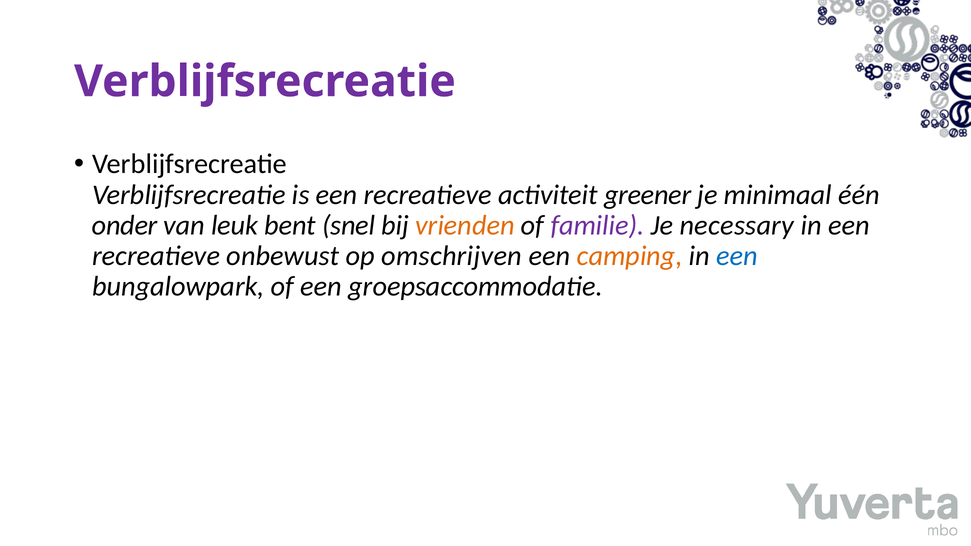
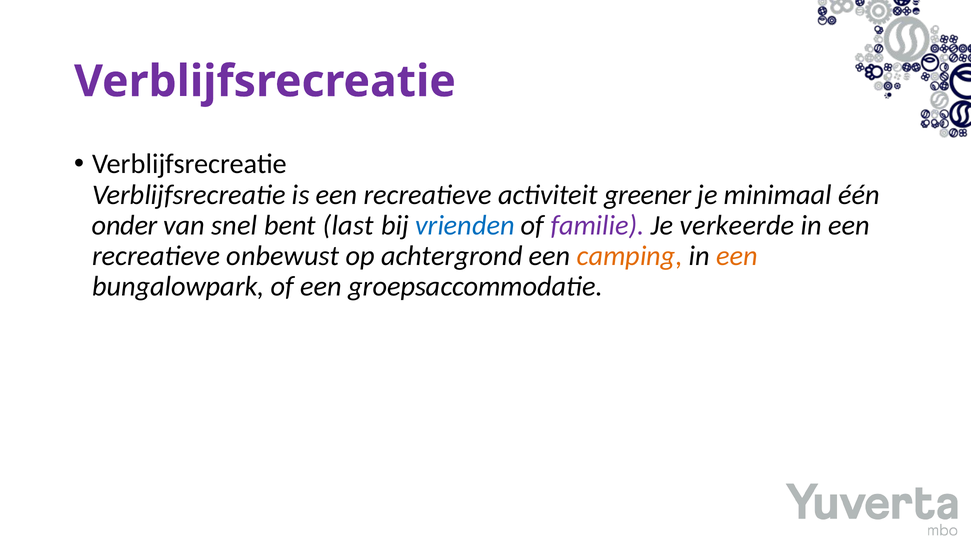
leuk: leuk -> snel (234, 225)
snel: snel -> last (348, 225)
vrienden colour: orange -> blue (465, 225)
necessary: necessary -> verkeerde (737, 225)
omschrijven: omschrijven -> achtergrond (452, 256)
een colour: blue -> orange (737, 256)
